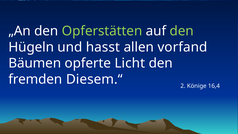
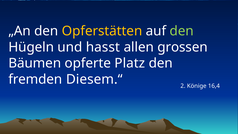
Opferstätten colour: light green -> yellow (102, 31)
vorfand: vorfand -> grossen (183, 47)
Licht: Licht -> Platz (130, 63)
